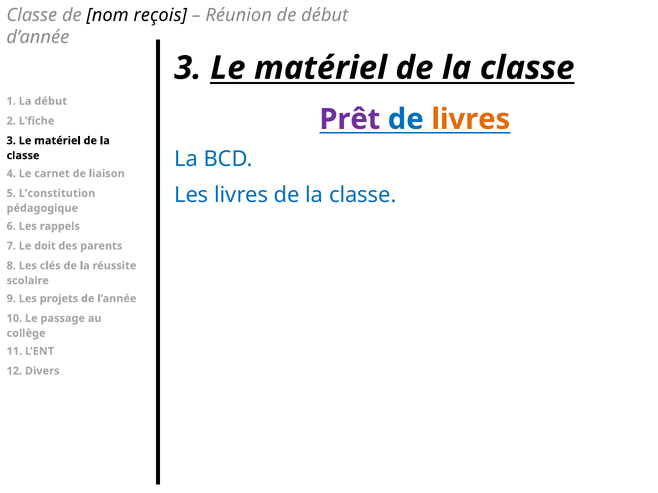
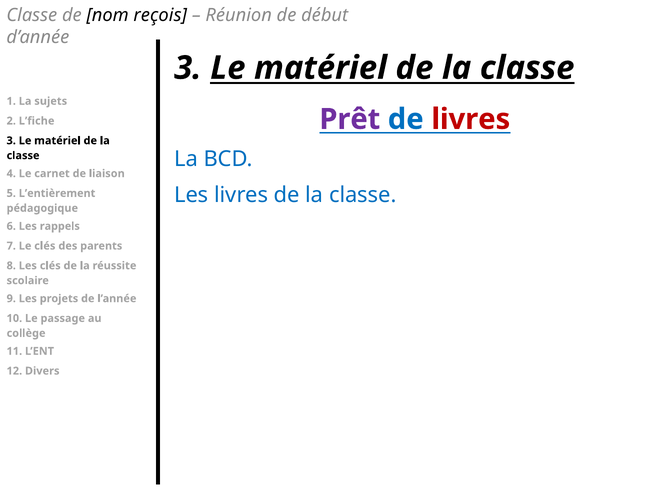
La début: début -> sujets (51, 101)
livres colour: orange -> red (471, 119)
L’constitution: L’constitution -> L’entièrement (57, 193)
Le doit: doit -> clés (45, 246)
